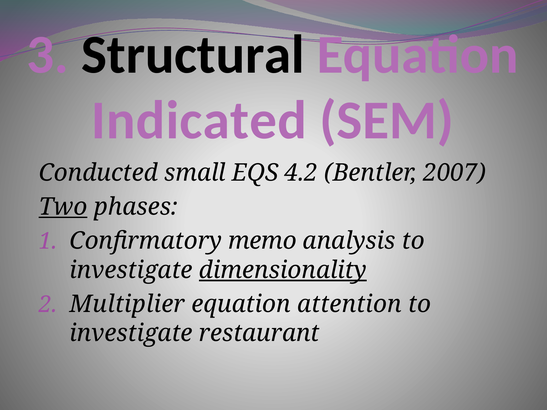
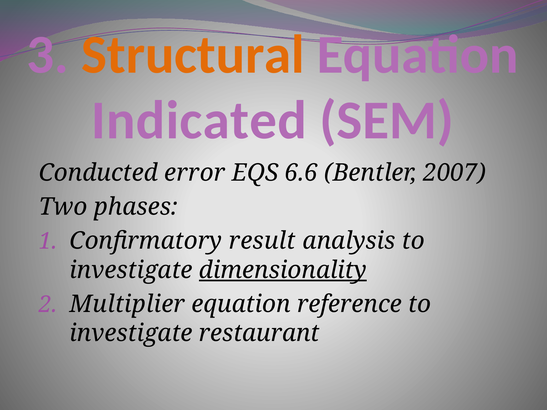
Structural colour: black -> orange (193, 55)
small: small -> error (195, 173)
4.2: 4.2 -> 6.6 (301, 173)
Two underline: present -> none (63, 207)
memo: memo -> result (262, 241)
attention: attention -> reference (349, 304)
